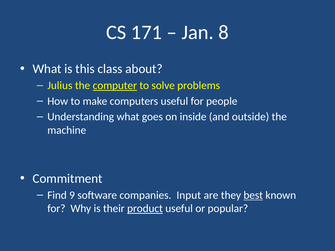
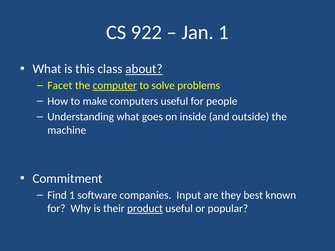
171: 171 -> 922 (147, 32)
Jan 8: 8 -> 1 (224, 32)
about underline: none -> present (144, 69)
Julius: Julius -> Facet (60, 86)
Find 9: 9 -> 1 (72, 195)
best underline: present -> none (253, 195)
